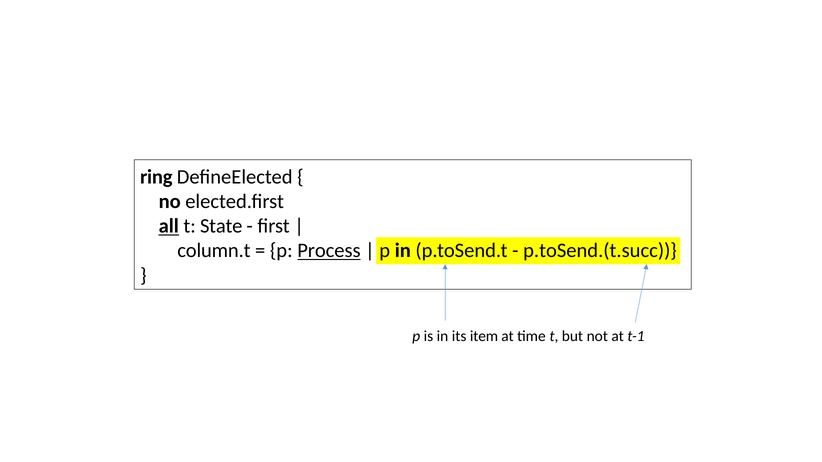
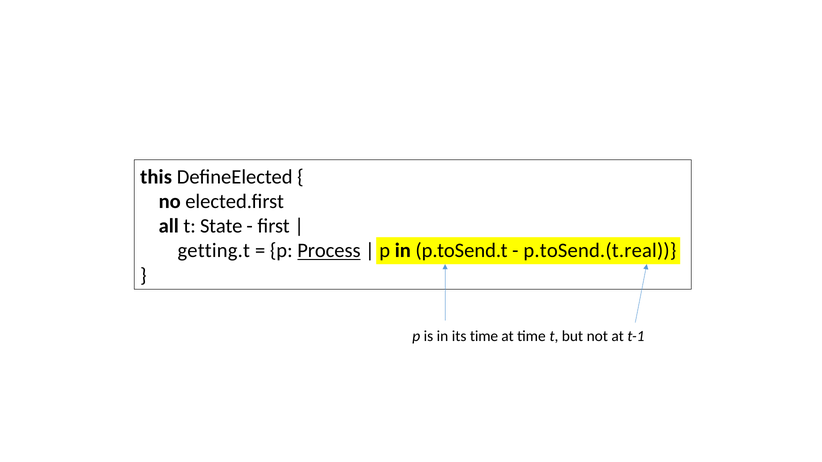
ring: ring -> this (156, 177)
all underline: present -> none (169, 226)
column.t: column.t -> getting.t (214, 251)
p.toSend.(t.succ: p.toSend.(t.succ -> p.toSend.(t.real (600, 251)
its item: item -> time (484, 336)
